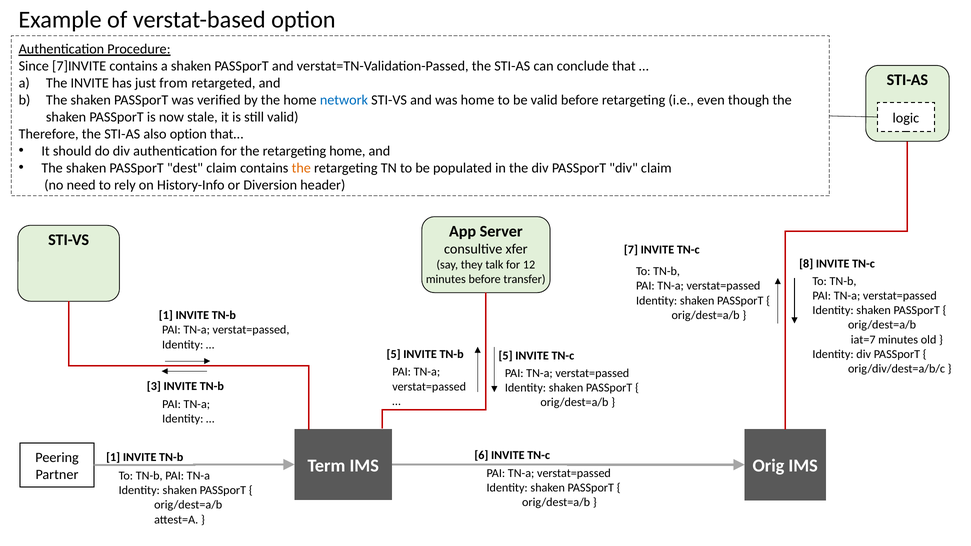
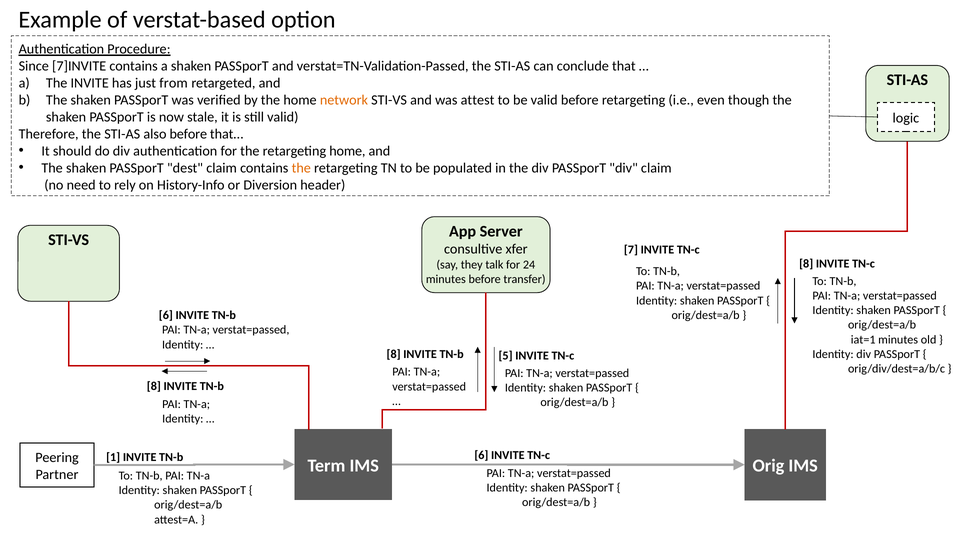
network colour: blue -> orange (344, 100)
was home: home -> attest (478, 100)
also option: option -> before (188, 134)
12: 12 -> 24 (529, 265)
1: 1 -> 6 (166, 315)
iat=7: iat=7 -> iat=1 (863, 340)
5: 5 -> 8 (394, 354)
3: 3 -> 8 (154, 386)
